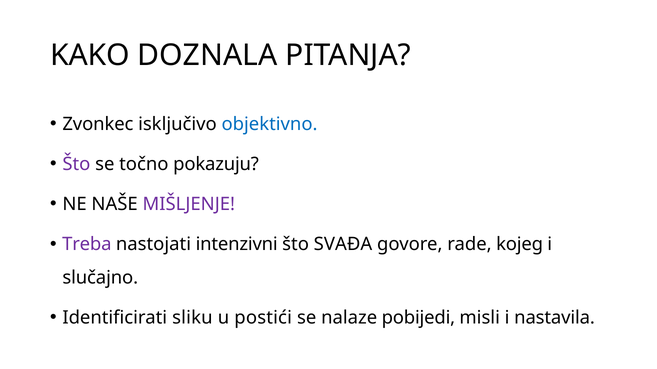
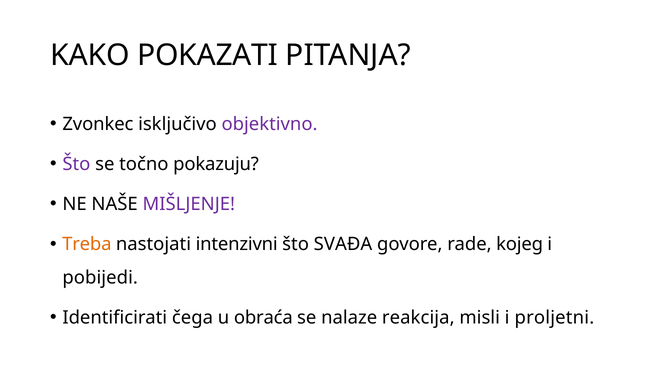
DOZNALA: DOZNALA -> POKAZATI (208, 55)
objektivno colour: blue -> purple (270, 124)
Treba colour: purple -> orange (87, 245)
slučajno: slučajno -> pobijedi (100, 278)
sliku: sliku -> čega (192, 318)
postići: postići -> obraća (263, 318)
pobijedi: pobijedi -> reakcija (418, 318)
nastavila: nastavila -> proljetni (554, 318)
